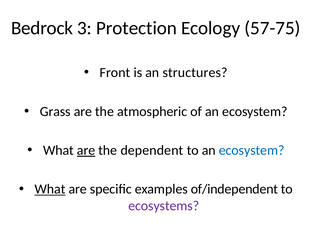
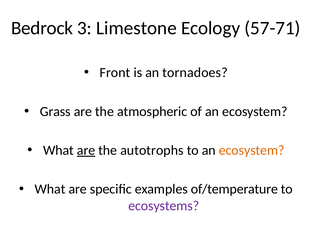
Protection: Protection -> Limestone (136, 28)
57-75: 57-75 -> 57-71 (272, 28)
structures: structures -> tornadoes (195, 73)
dependent: dependent -> autotrophs (152, 150)
ecosystem colour: blue -> orange (252, 150)
What underline: present -> none (50, 189)
of/independent: of/independent -> of/temperature (234, 189)
